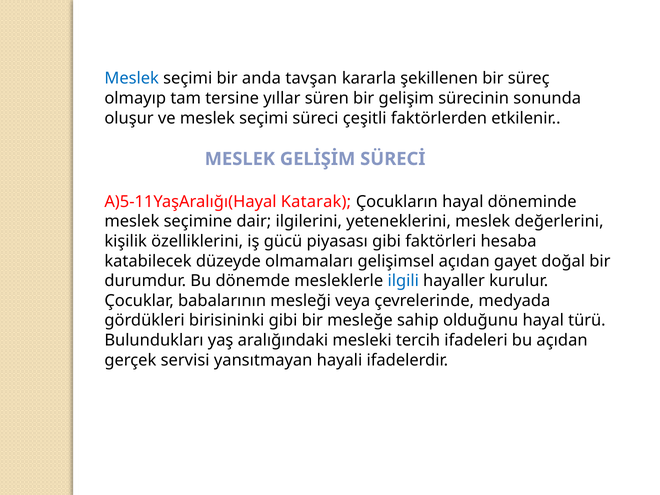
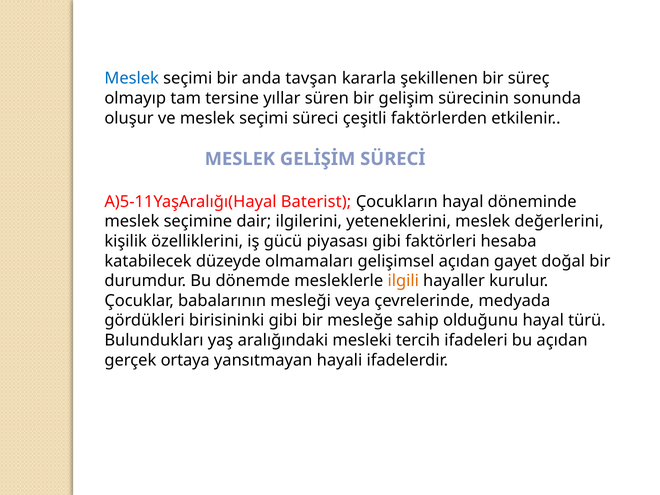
Katarak: Katarak -> Baterist (316, 202)
ilgili colour: blue -> orange (403, 281)
servisi: servisi -> ortaya (185, 360)
